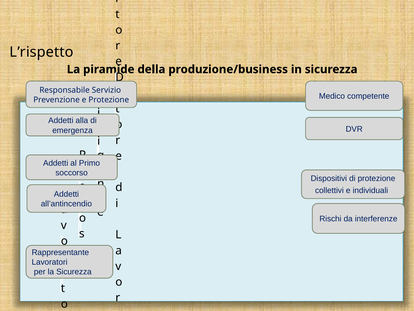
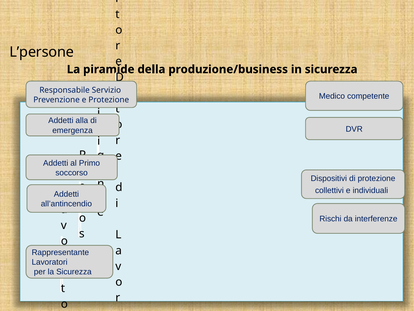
L’rispetto: L’rispetto -> L’persone (42, 52)
